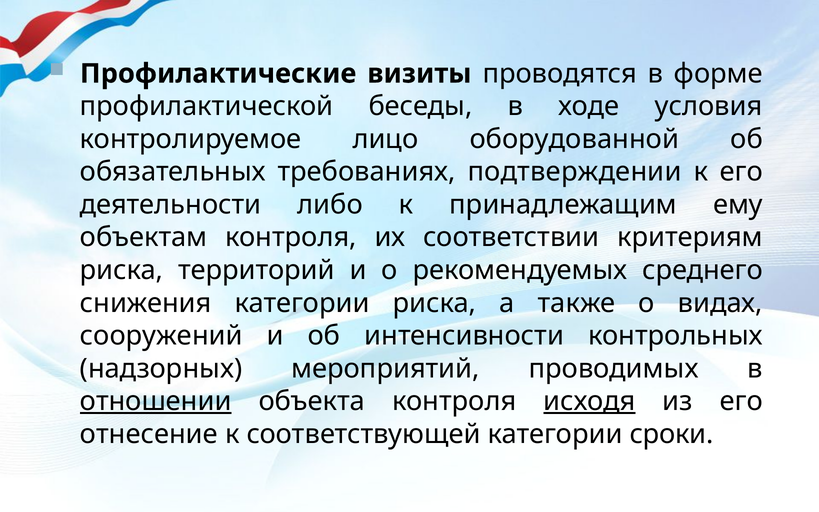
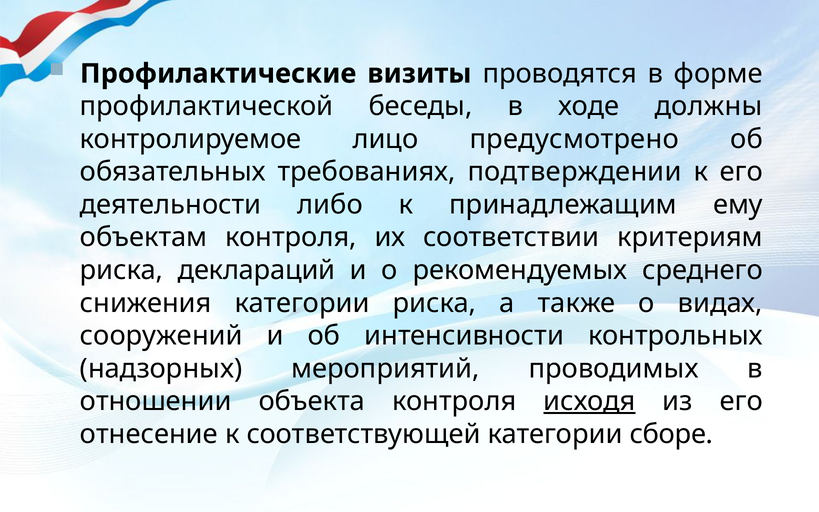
условия: условия -> должны (709, 106)
оборудованной: оборудованной -> предусмотрено (574, 139)
территорий: территорий -> деклараций (257, 270)
отношении underline: present -> none (156, 401)
сроки: сроки -> сборе (671, 434)
